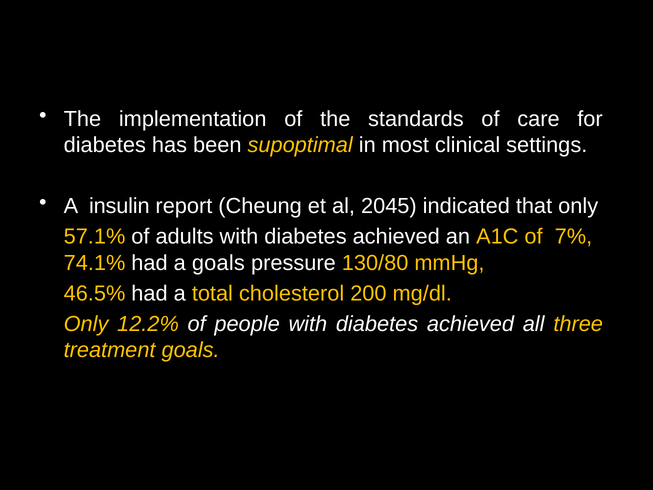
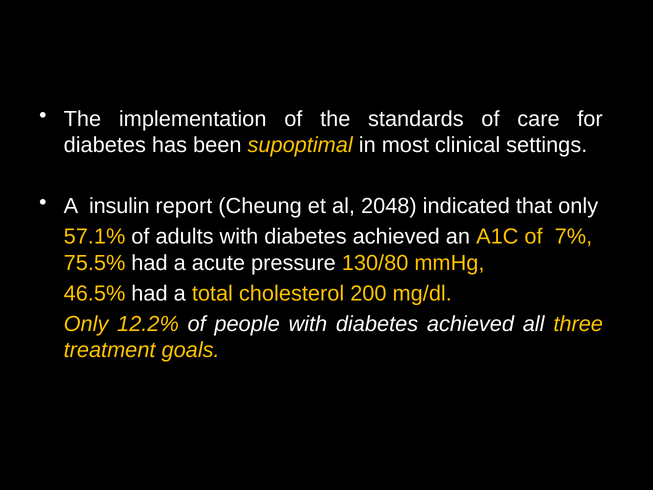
2045: 2045 -> 2048 (389, 206)
74.1%: 74.1% -> 75.5% (95, 263)
a goals: goals -> acute (218, 263)
